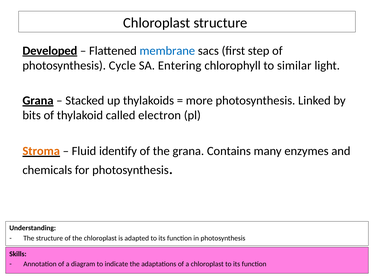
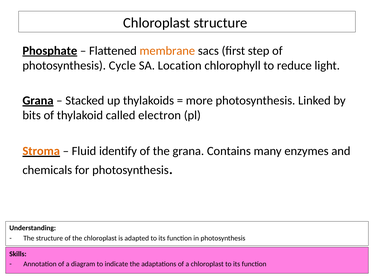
Developed: Developed -> Phosphate (50, 51)
membrane colour: blue -> orange (167, 51)
Entering: Entering -> Location (180, 66)
similar: similar -> reduce (294, 66)
